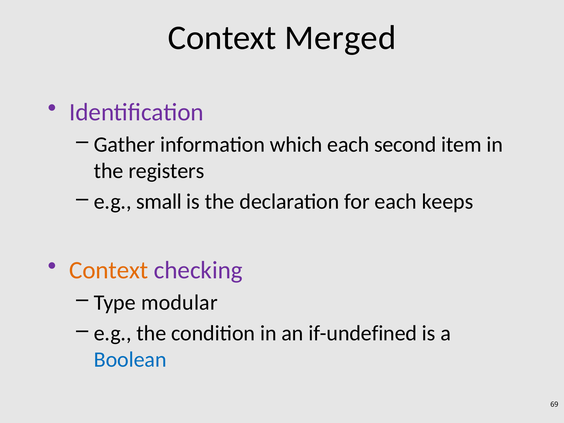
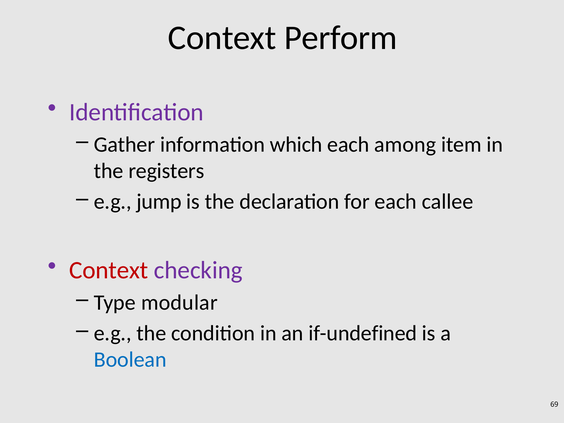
Merged: Merged -> Perform (341, 38)
second: second -> among (405, 145)
small: small -> jump (159, 202)
keeps: keeps -> callee (447, 202)
Context colour: orange -> red (109, 270)
